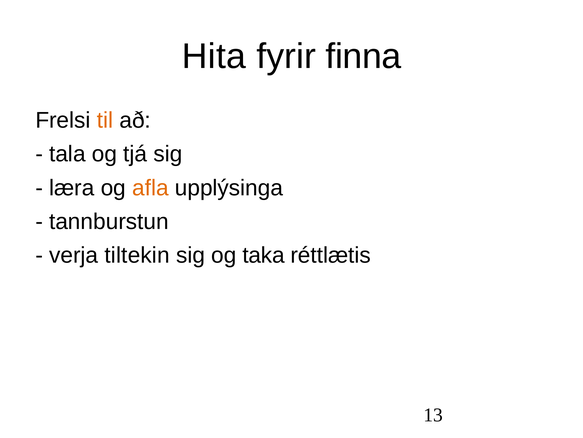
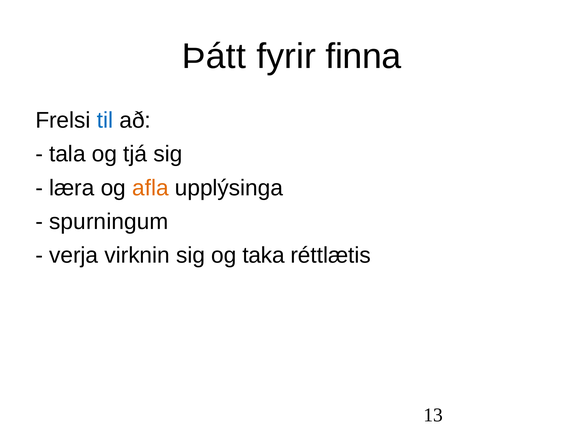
Hita: Hita -> Þátt (214, 56)
til colour: orange -> blue (105, 120)
tannburstun: tannburstun -> spurningum (109, 221)
tiltekin: tiltekin -> virknin (137, 255)
